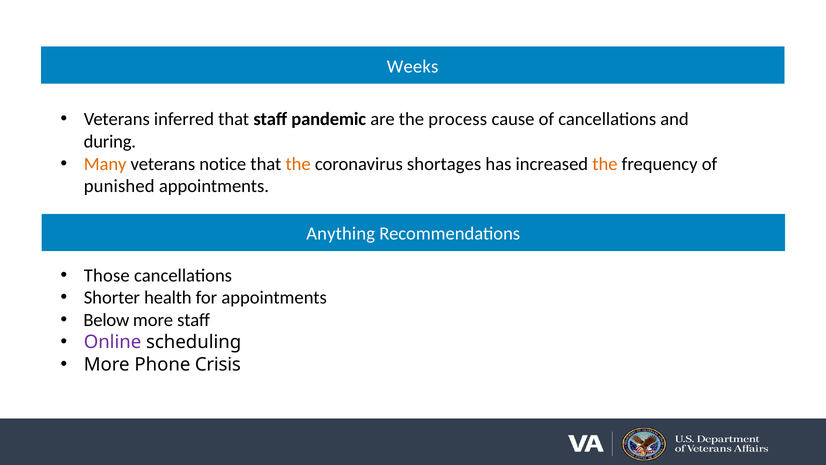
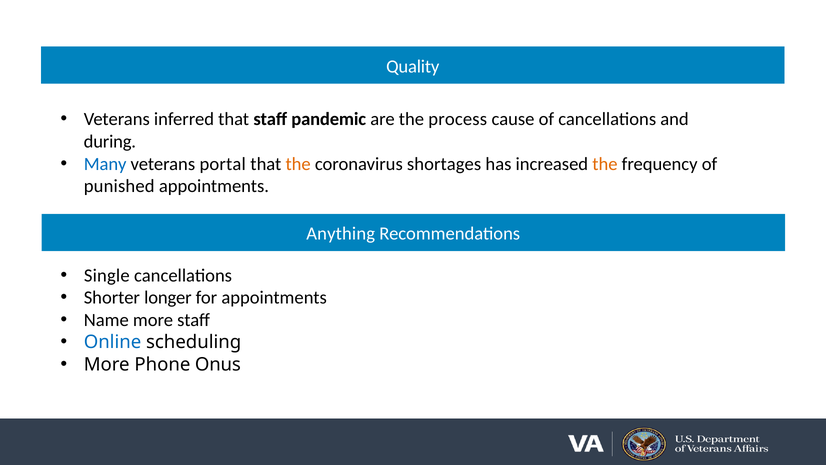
Weeks: Weeks -> Quality (413, 66)
Many colour: orange -> blue (105, 164)
notice: notice -> portal (223, 164)
Those: Those -> Single (107, 275)
health: health -> longer (168, 297)
Below: Below -> Name (106, 320)
Online colour: purple -> blue (113, 342)
Crisis: Crisis -> Onus (218, 364)
